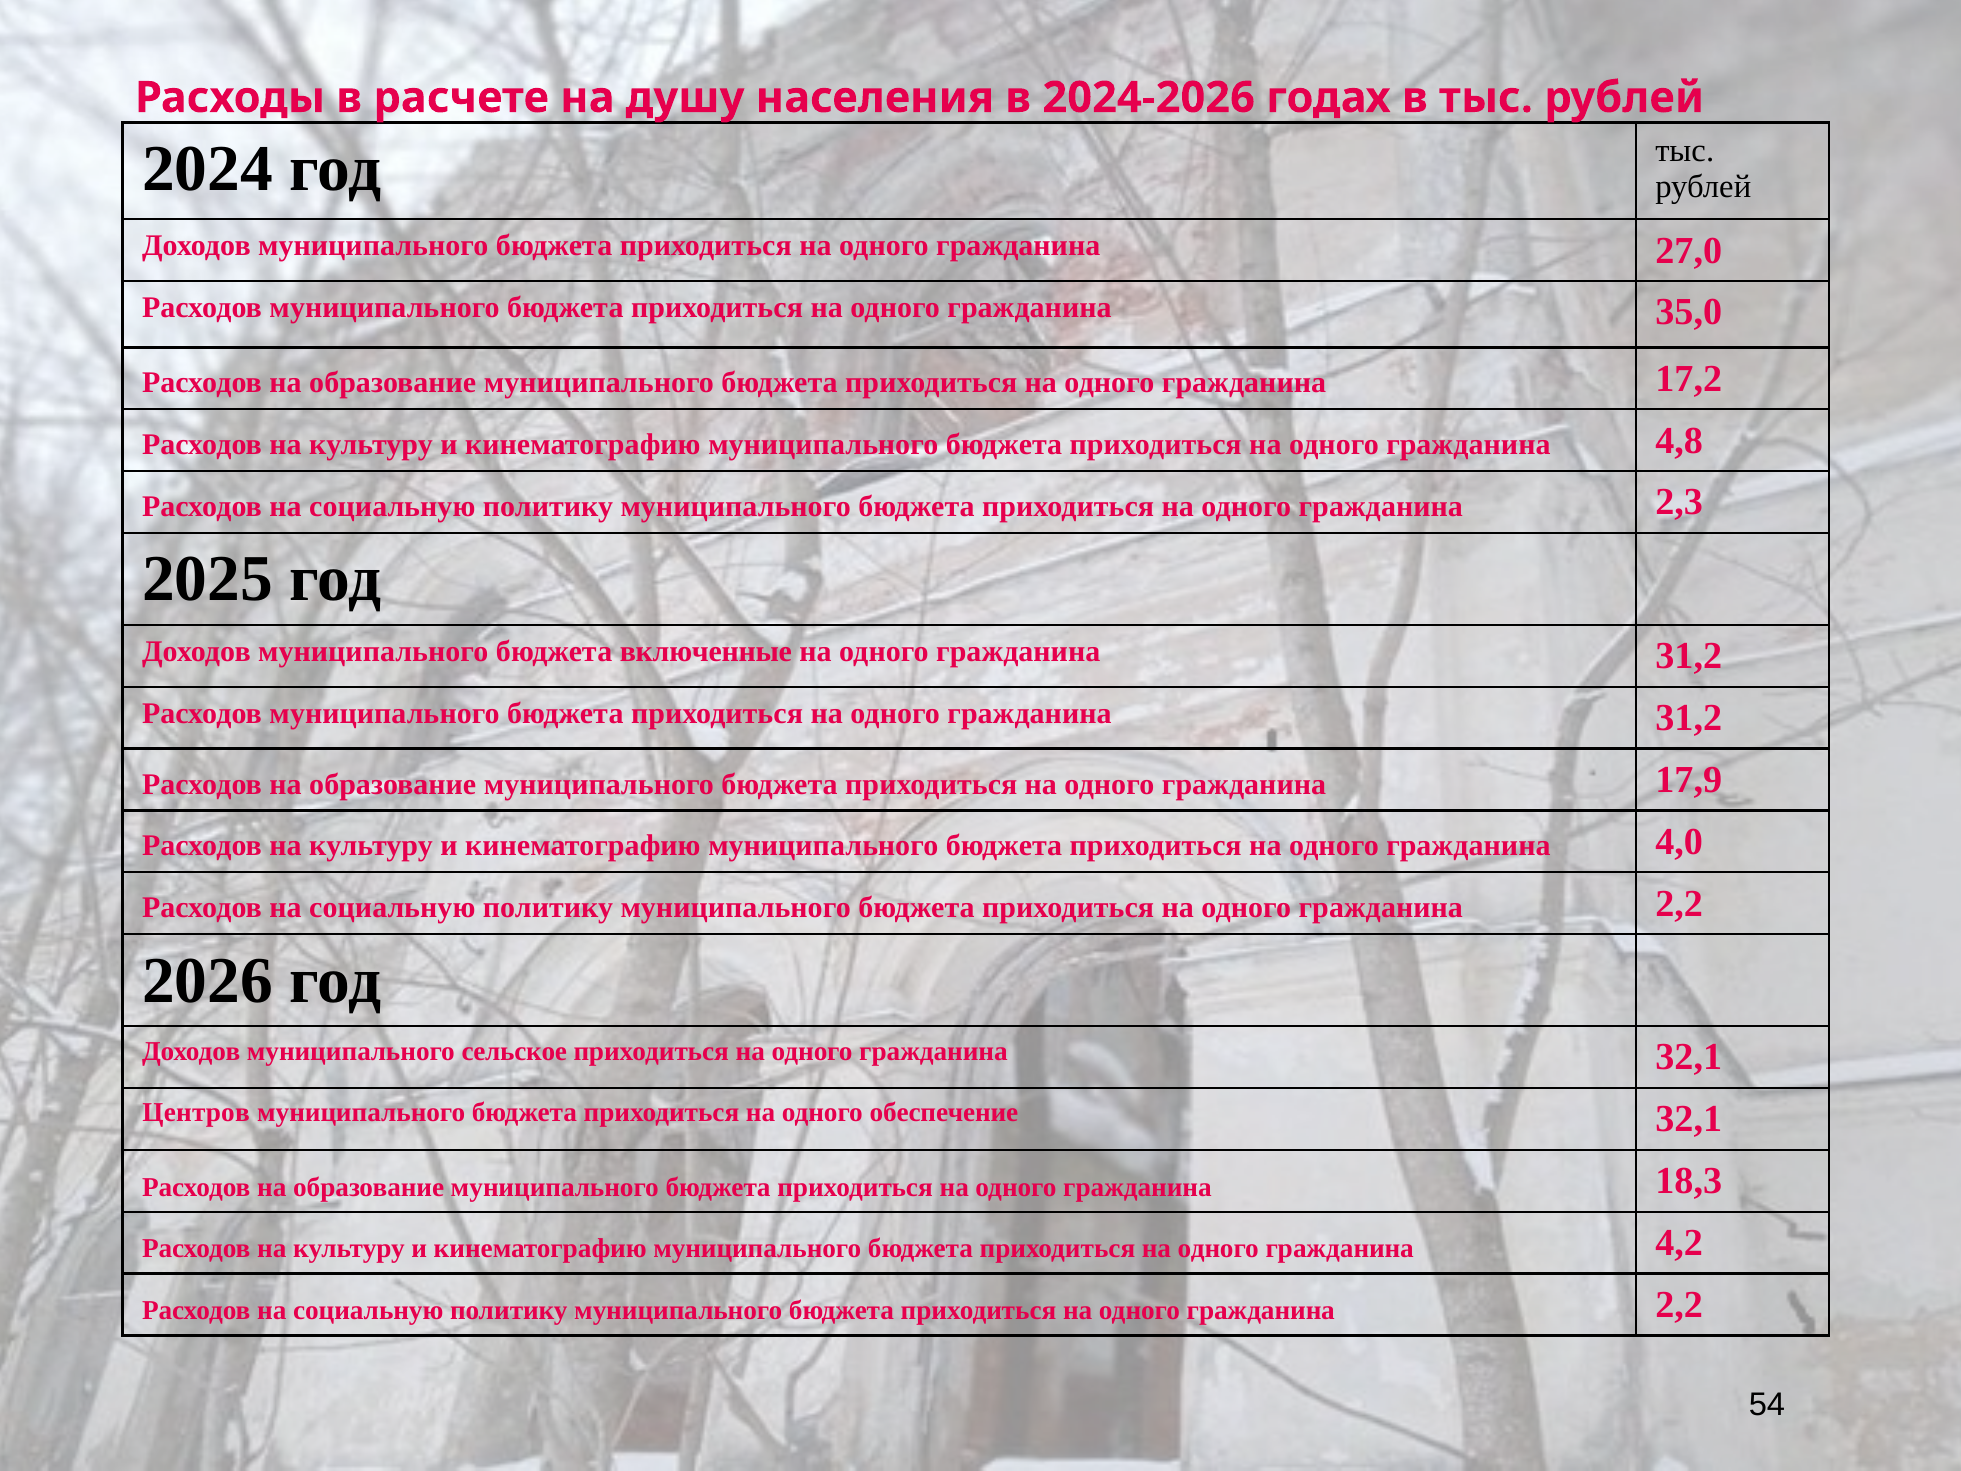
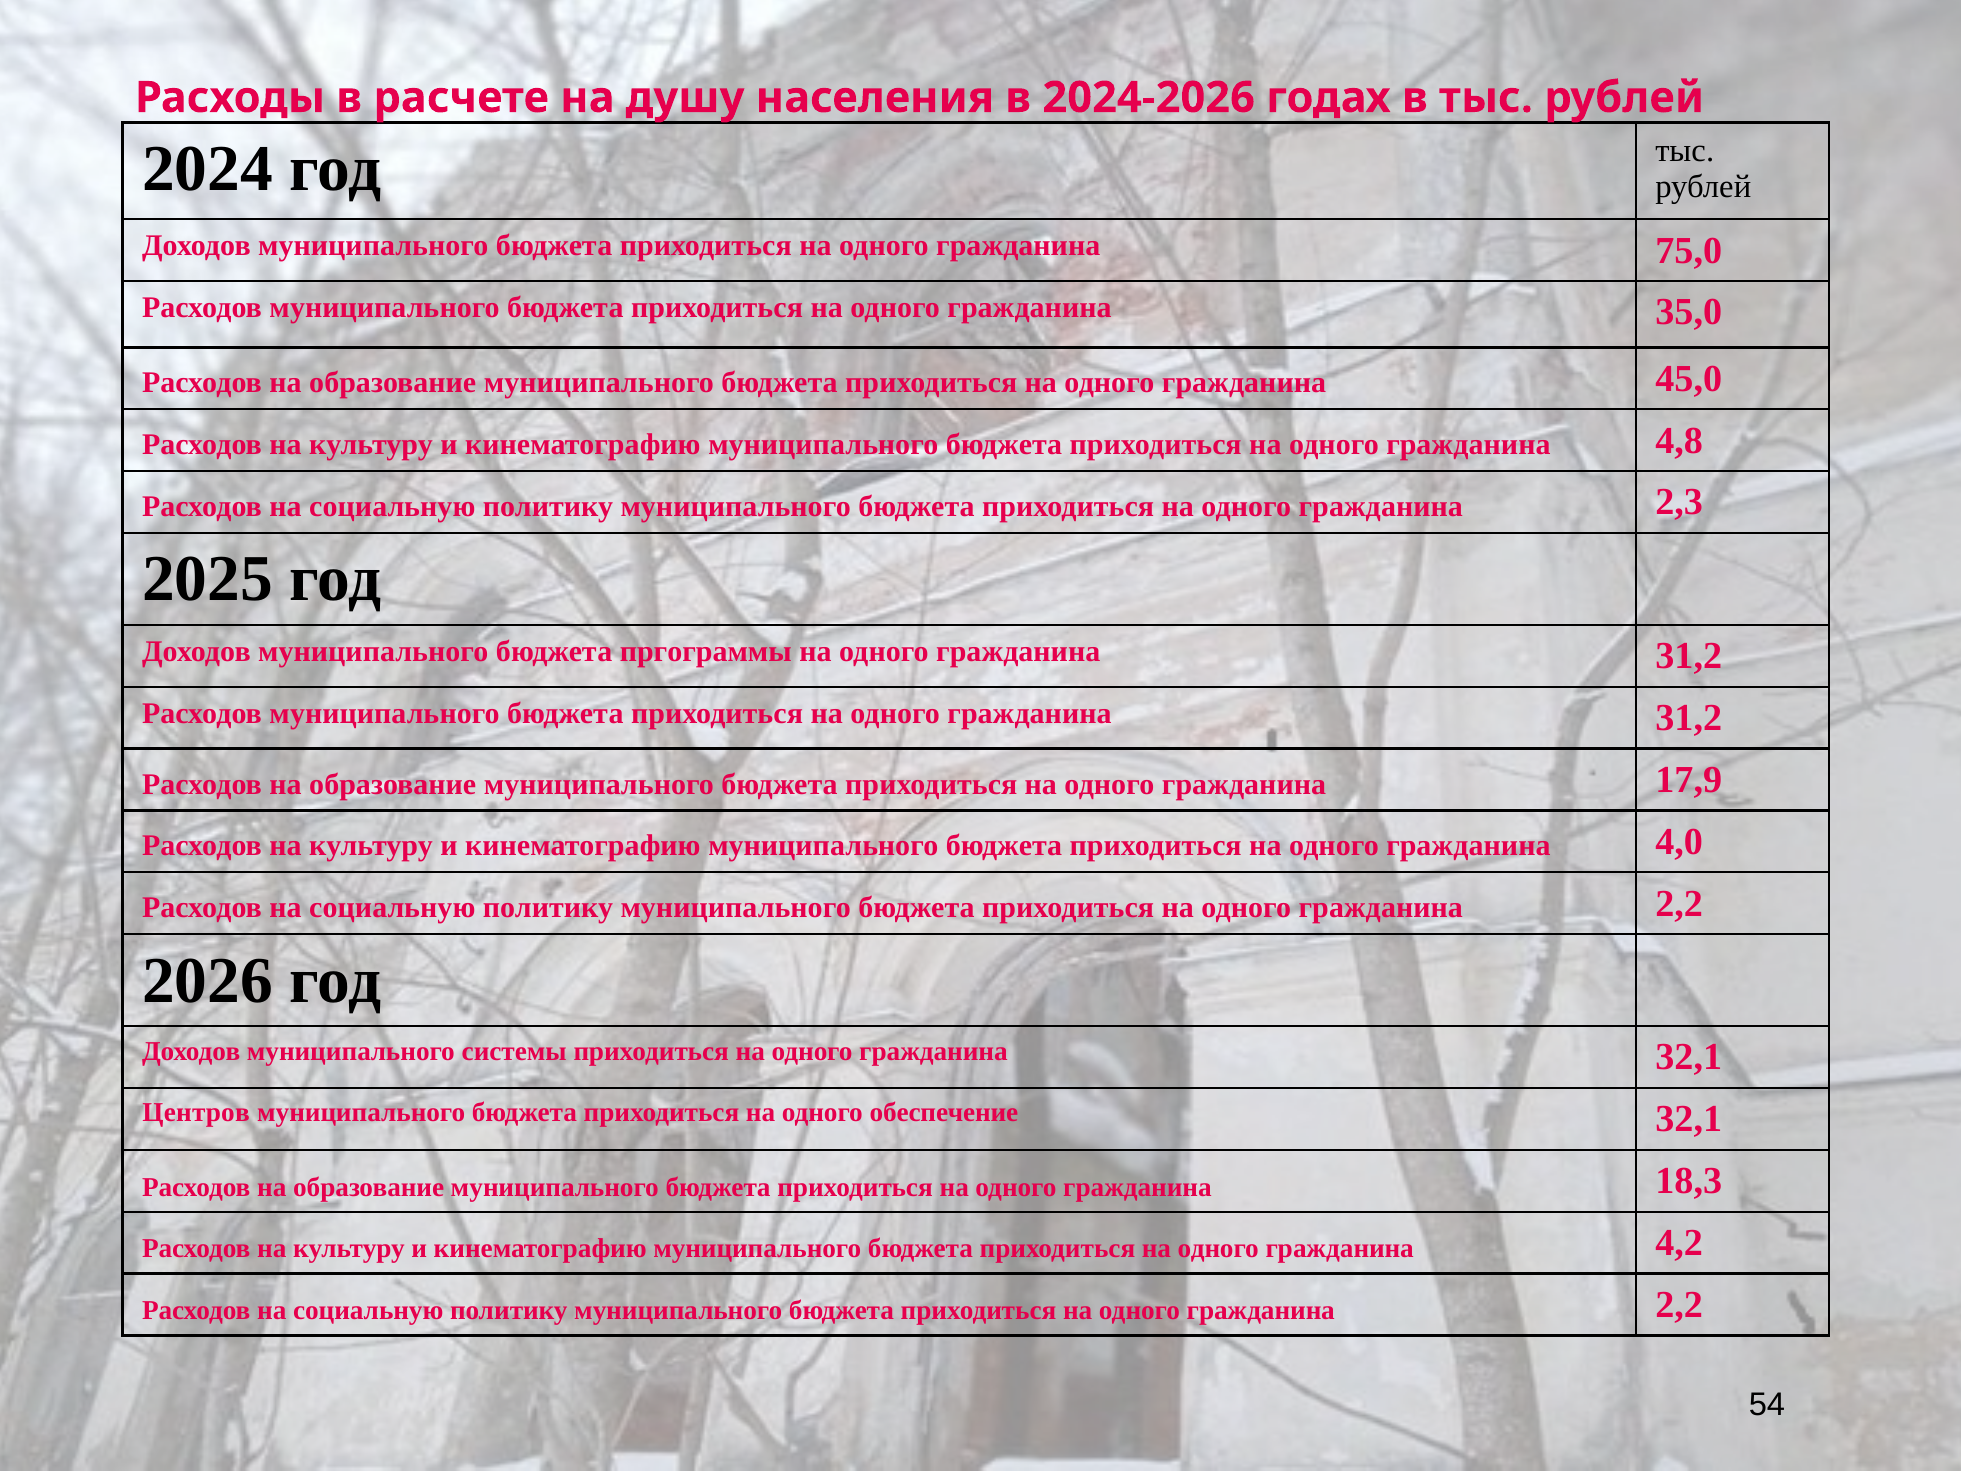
27,0: 27,0 -> 75,0 (1689, 250)
17,2: 17,2 -> 45,0 (1689, 379)
включенные: включенные -> пргограммы (706, 652)
сельское: сельское -> системы (514, 1051)
